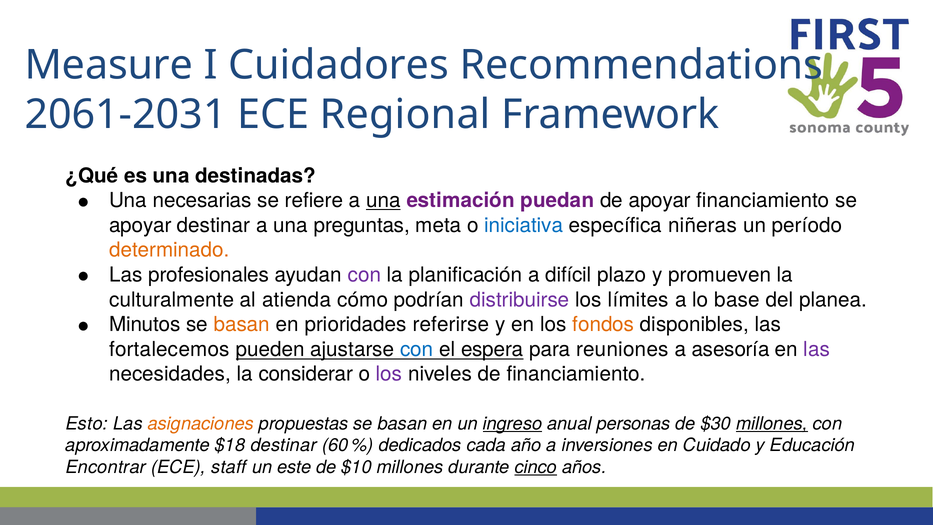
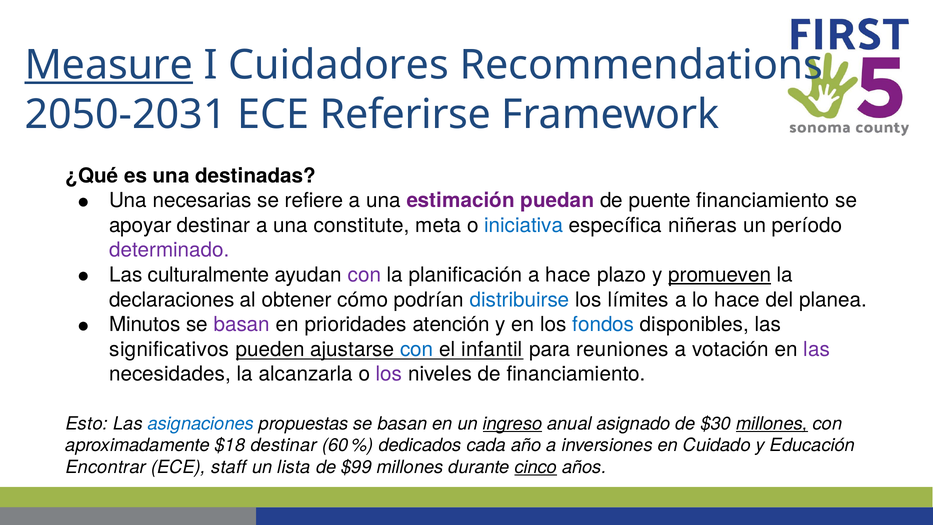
Measure underline: none -> present (109, 65)
2061-2031: 2061-2031 -> 2050-2031 (126, 115)
Regional: Regional -> Referirse (405, 115)
una underline: present -> none (383, 200)
de apoyar: apoyar -> puente (660, 200)
preguntas: preguntas -> constitute (362, 225)
determinado colour: orange -> purple (169, 250)
profesionales: profesionales -> culturalmente (209, 275)
a difícil: difícil -> hace (568, 275)
promueven underline: none -> present (720, 275)
culturalmente: culturalmente -> declaraciones (172, 300)
atienda: atienda -> obtener (297, 300)
distribuirse colour: purple -> blue (520, 300)
lo base: base -> hace (737, 300)
basan colour: orange -> purple (242, 324)
referirse: referirse -> atención (451, 324)
fondos colour: orange -> blue (603, 324)
fortalecemos: fortalecemos -> significativos (169, 349)
espera: espera -> infantil (492, 349)
asesoría: asesoría -> votación (730, 349)
considerar: considerar -> alcanzarla (306, 374)
asignaciones colour: orange -> blue (201, 423)
personas: personas -> asignado (634, 423)
este: este -> lista (294, 467)
$10: $10 -> $99 (357, 467)
